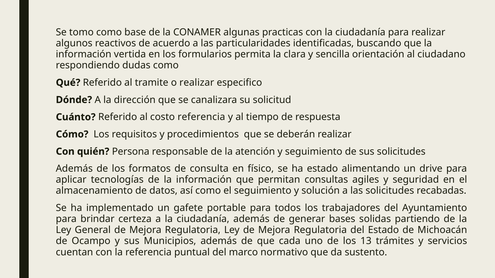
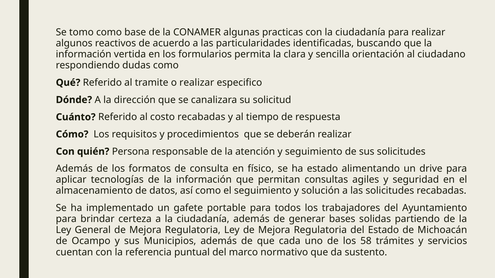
costo referencia: referencia -> recabadas (201, 117)
13: 13 -> 58 (366, 241)
